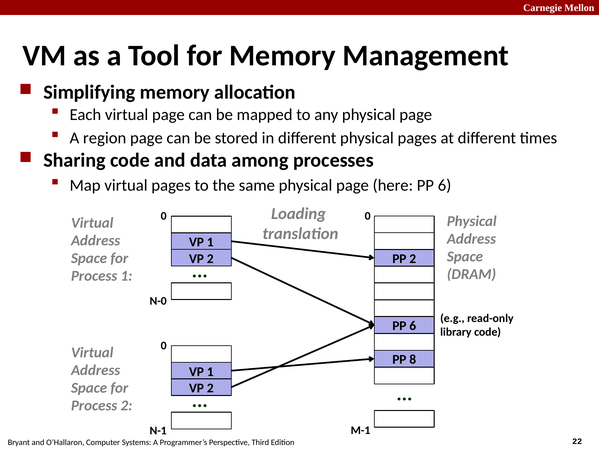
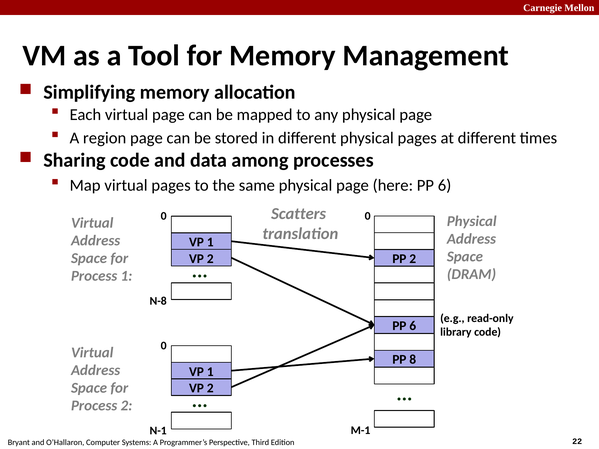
Loading: Loading -> Scatters (299, 214)
N-0: N-0 -> N-8 (158, 301)
